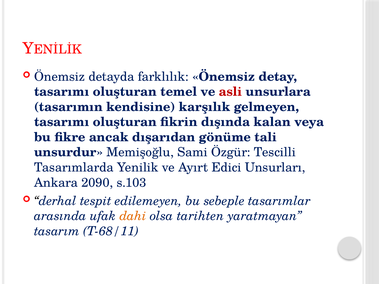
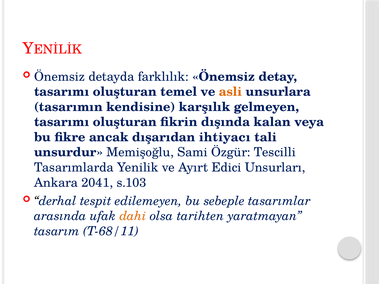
asli colour: red -> orange (231, 92)
gönüme: gönüme -> ihtiyacı (225, 137)
2090: 2090 -> 2041 (97, 183)
